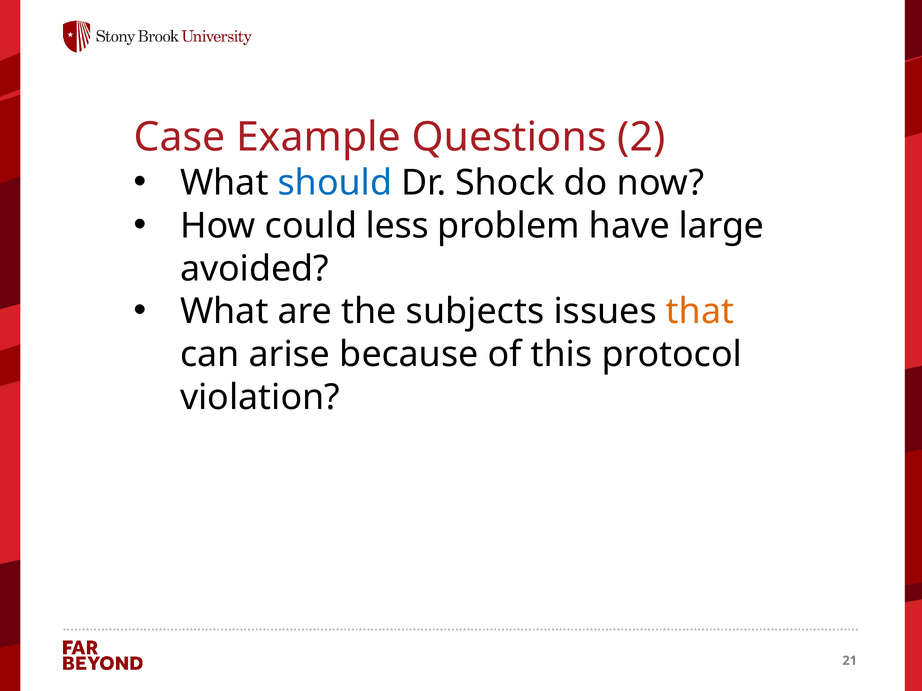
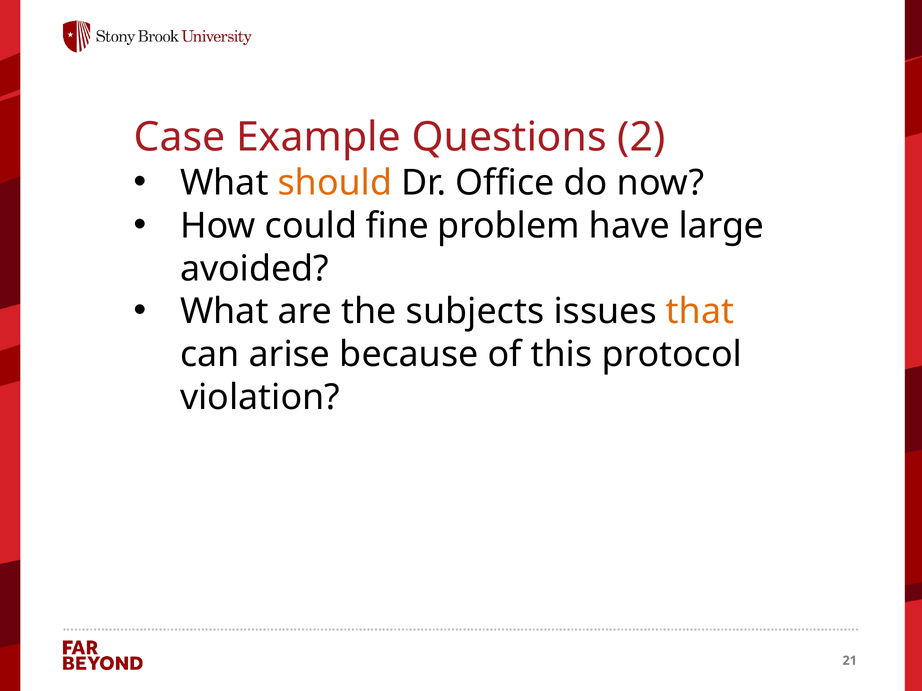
should colour: blue -> orange (335, 183)
Shock: Shock -> Office (505, 183)
less: less -> fine (397, 226)
